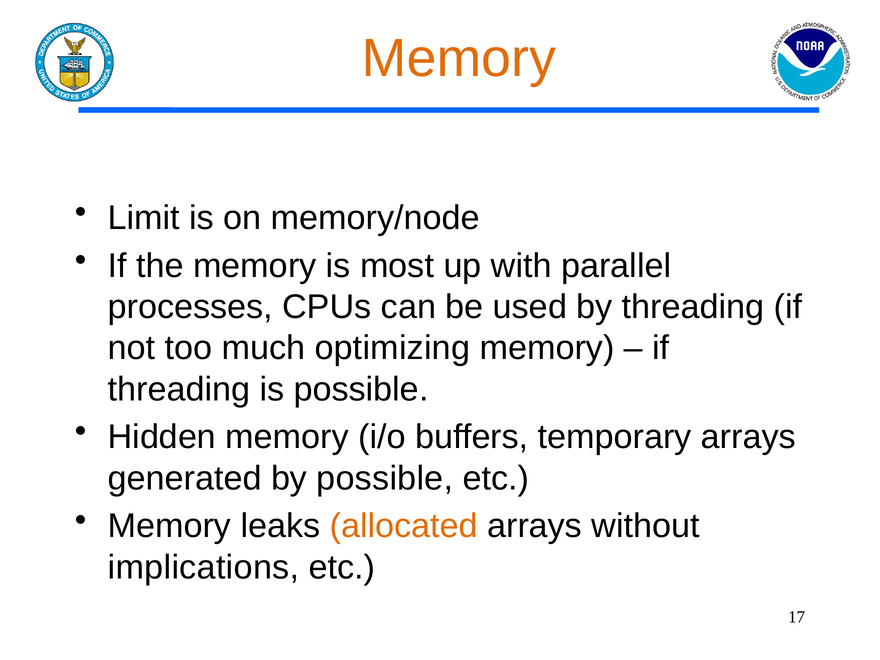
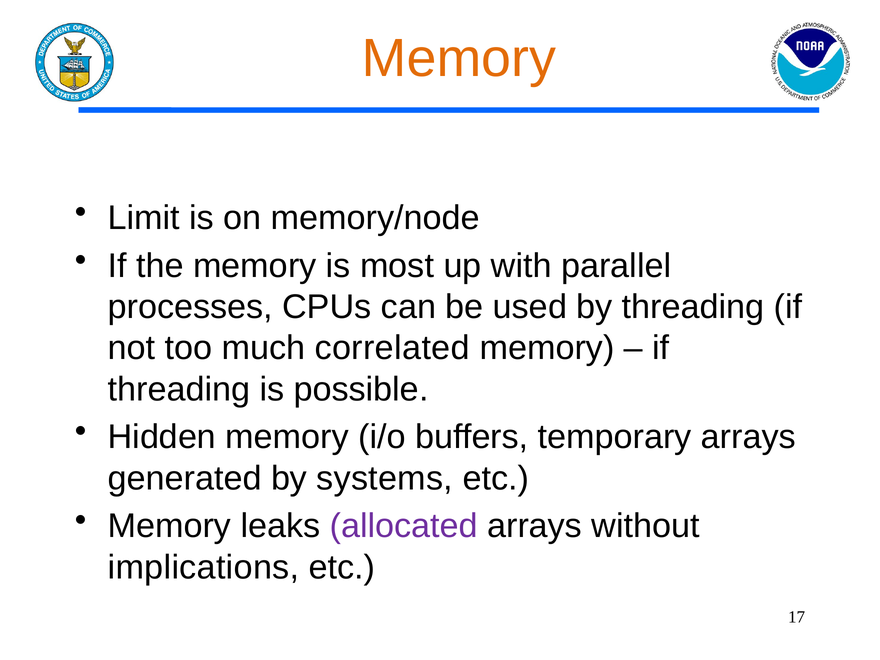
optimizing: optimizing -> correlated (392, 348)
by possible: possible -> systems (385, 478)
allocated colour: orange -> purple (404, 526)
